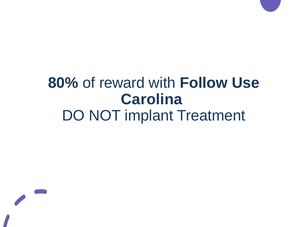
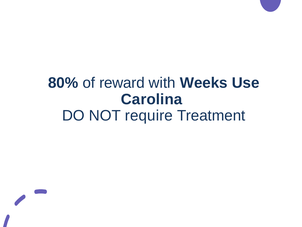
Follow: Follow -> Weeks (204, 83)
implant: implant -> require (149, 115)
